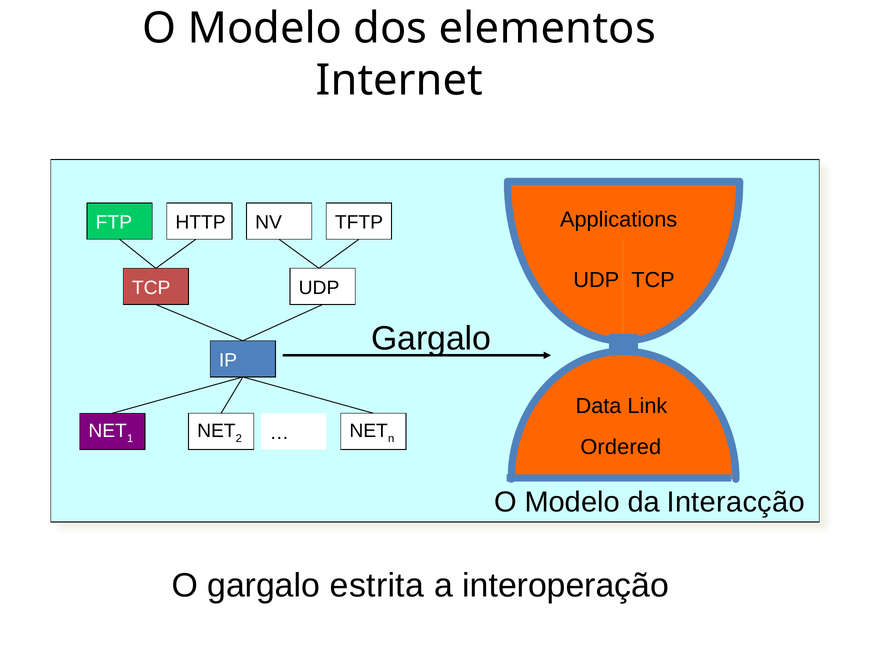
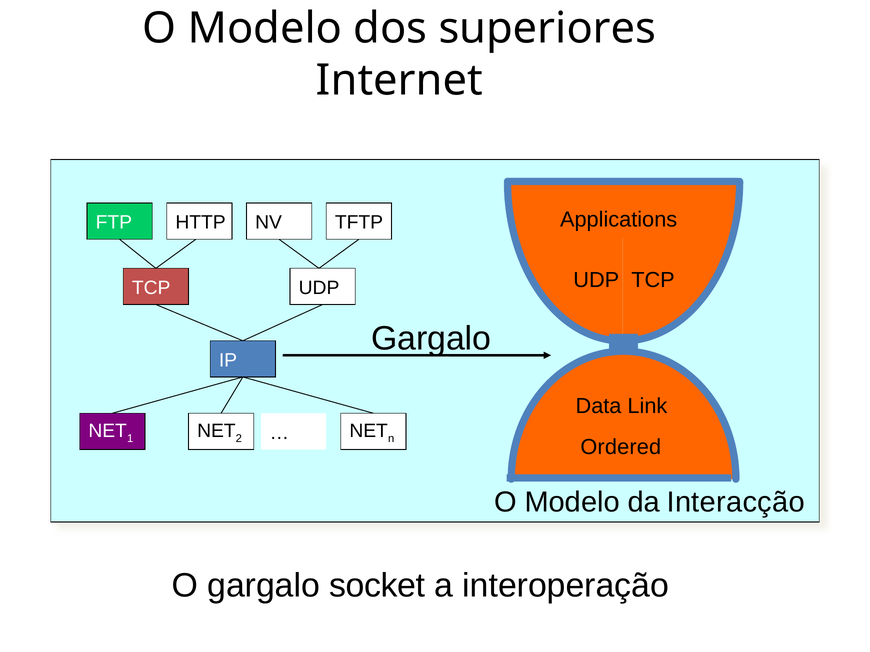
elementos: elementos -> superiores (547, 28)
estrita: estrita -> socket (377, 586)
